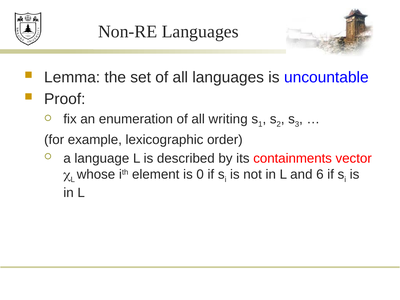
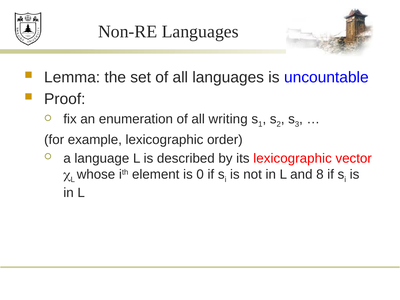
its containments: containments -> lexicographic (293, 159)
6: 6 -> 8 (320, 175)
